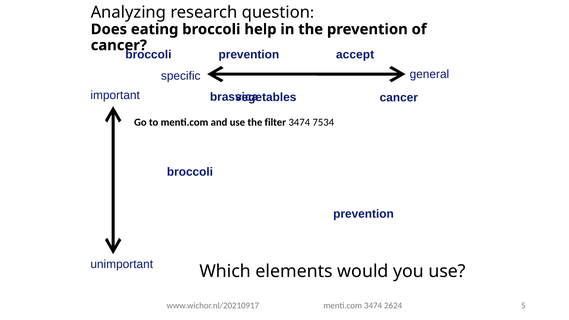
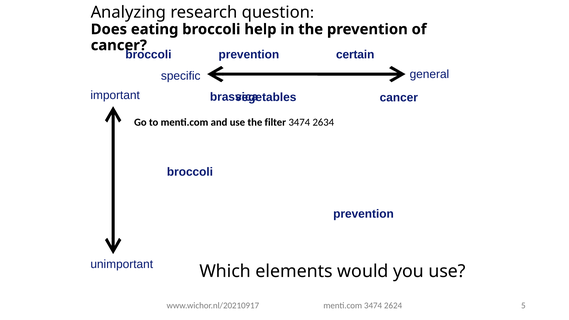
accept: accept -> certain (355, 55)
7534: 7534 -> 2634 (323, 122)
